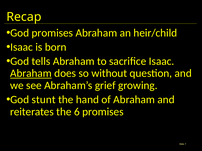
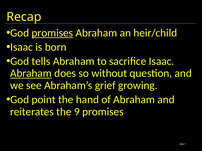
promises underline: none -> present (52, 33)
stunt: stunt -> point (44, 100)
6: 6 -> 9 (77, 112)
